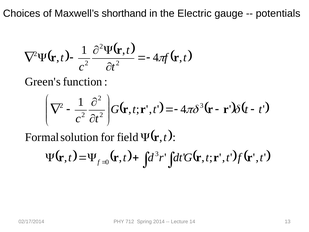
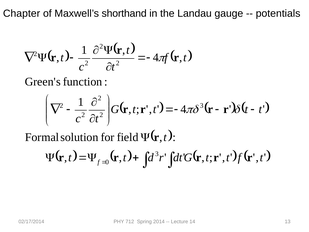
Choices: Choices -> Chapter (22, 13)
Electric: Electric -> Landau (195, 13)
